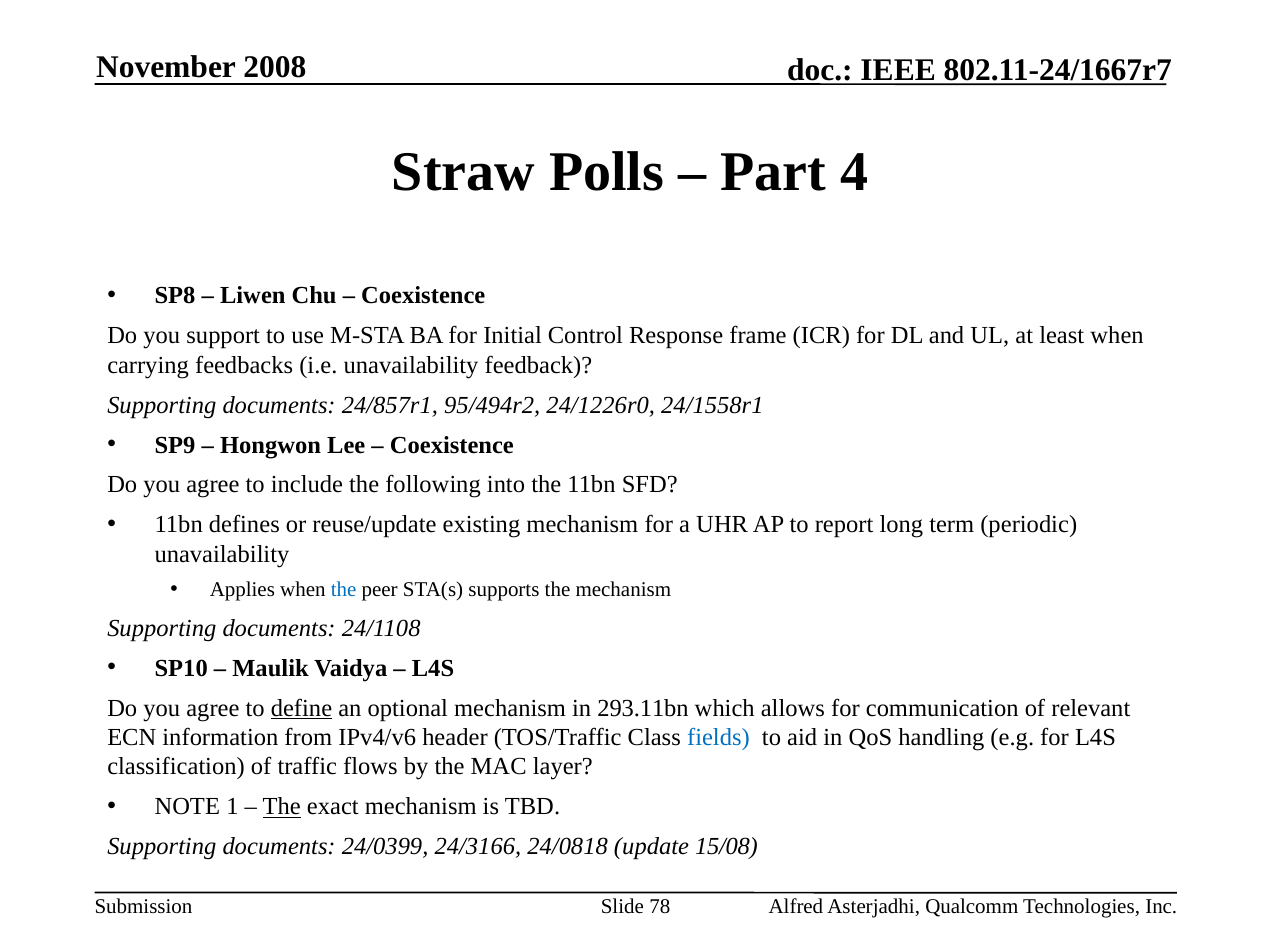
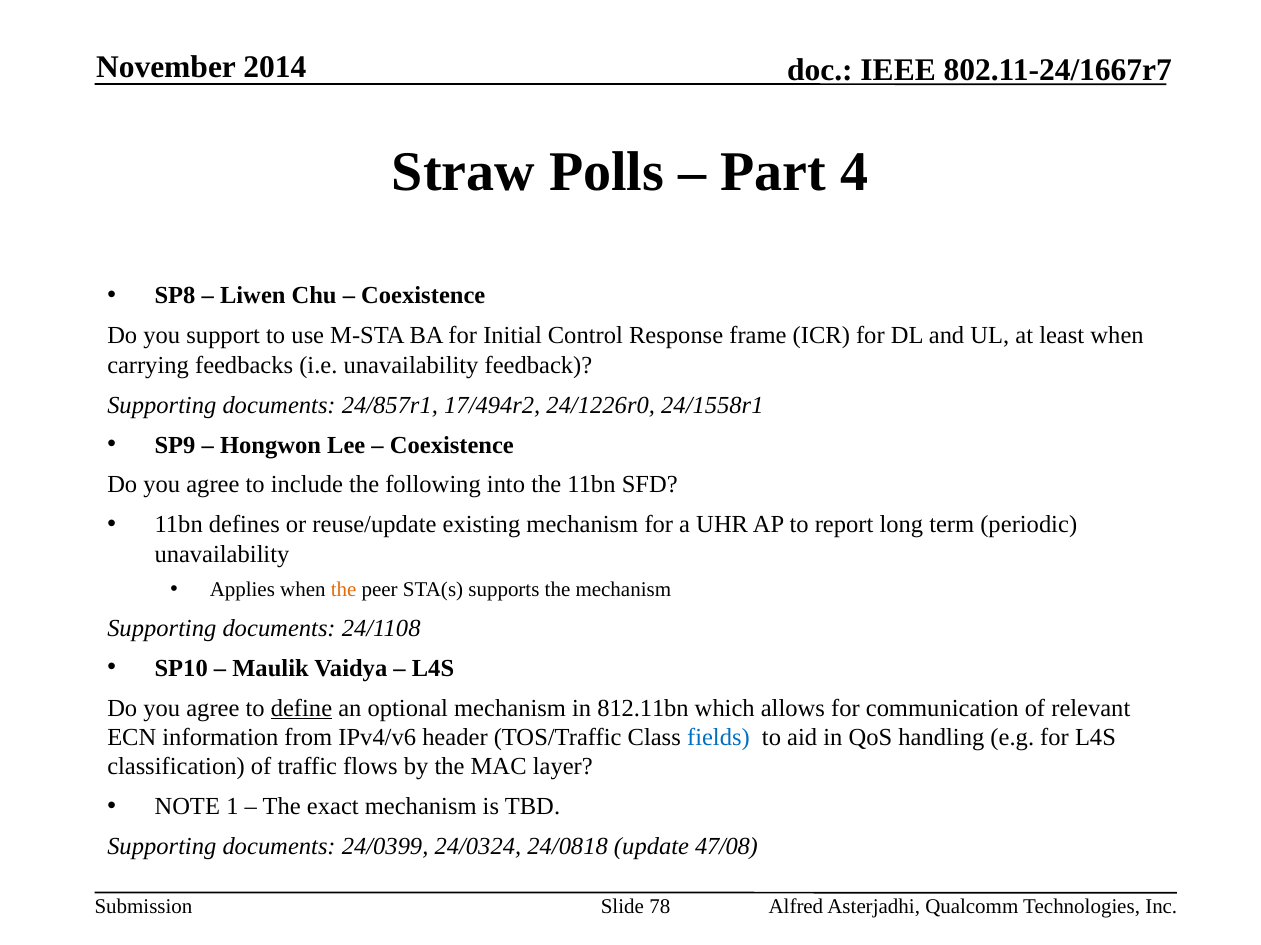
2008: 2008 -> 2014 (275, 67)
95/494r2: 95/494r2 -> 17/494r2 (492, 405)
the colour: blue -> orange (344, 591)
293.11bn: 293.11bn -> 812.11bn (643, 709)
The underline: present -> none (282, 807)
24/3166: 24/3166 -> 24/0324 (478, 847)
15/08: 15/08 -> 47/08 (726, 847)
